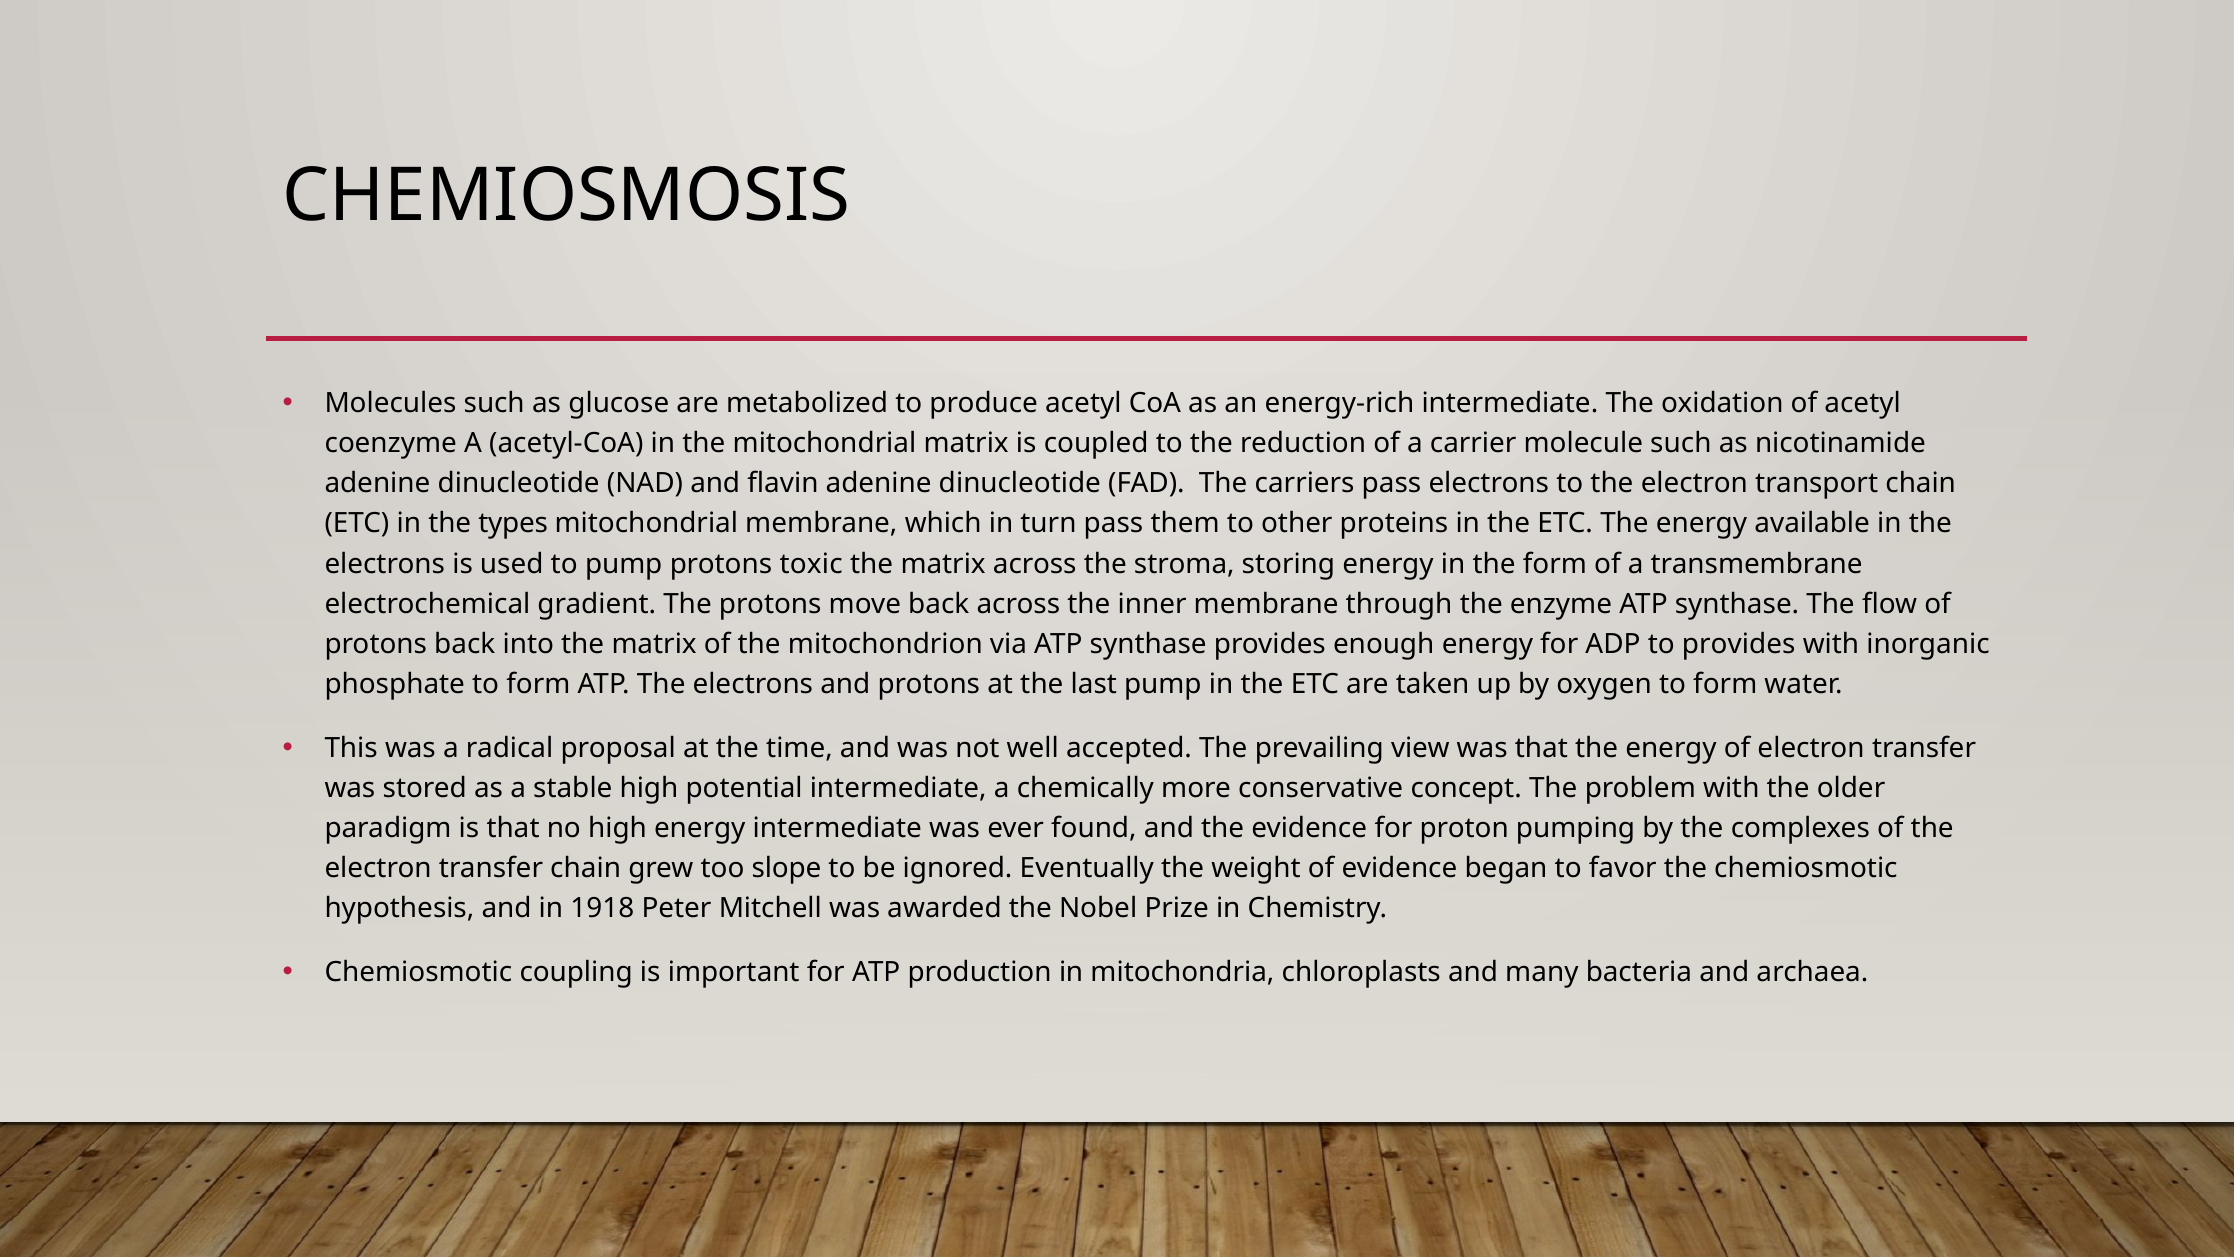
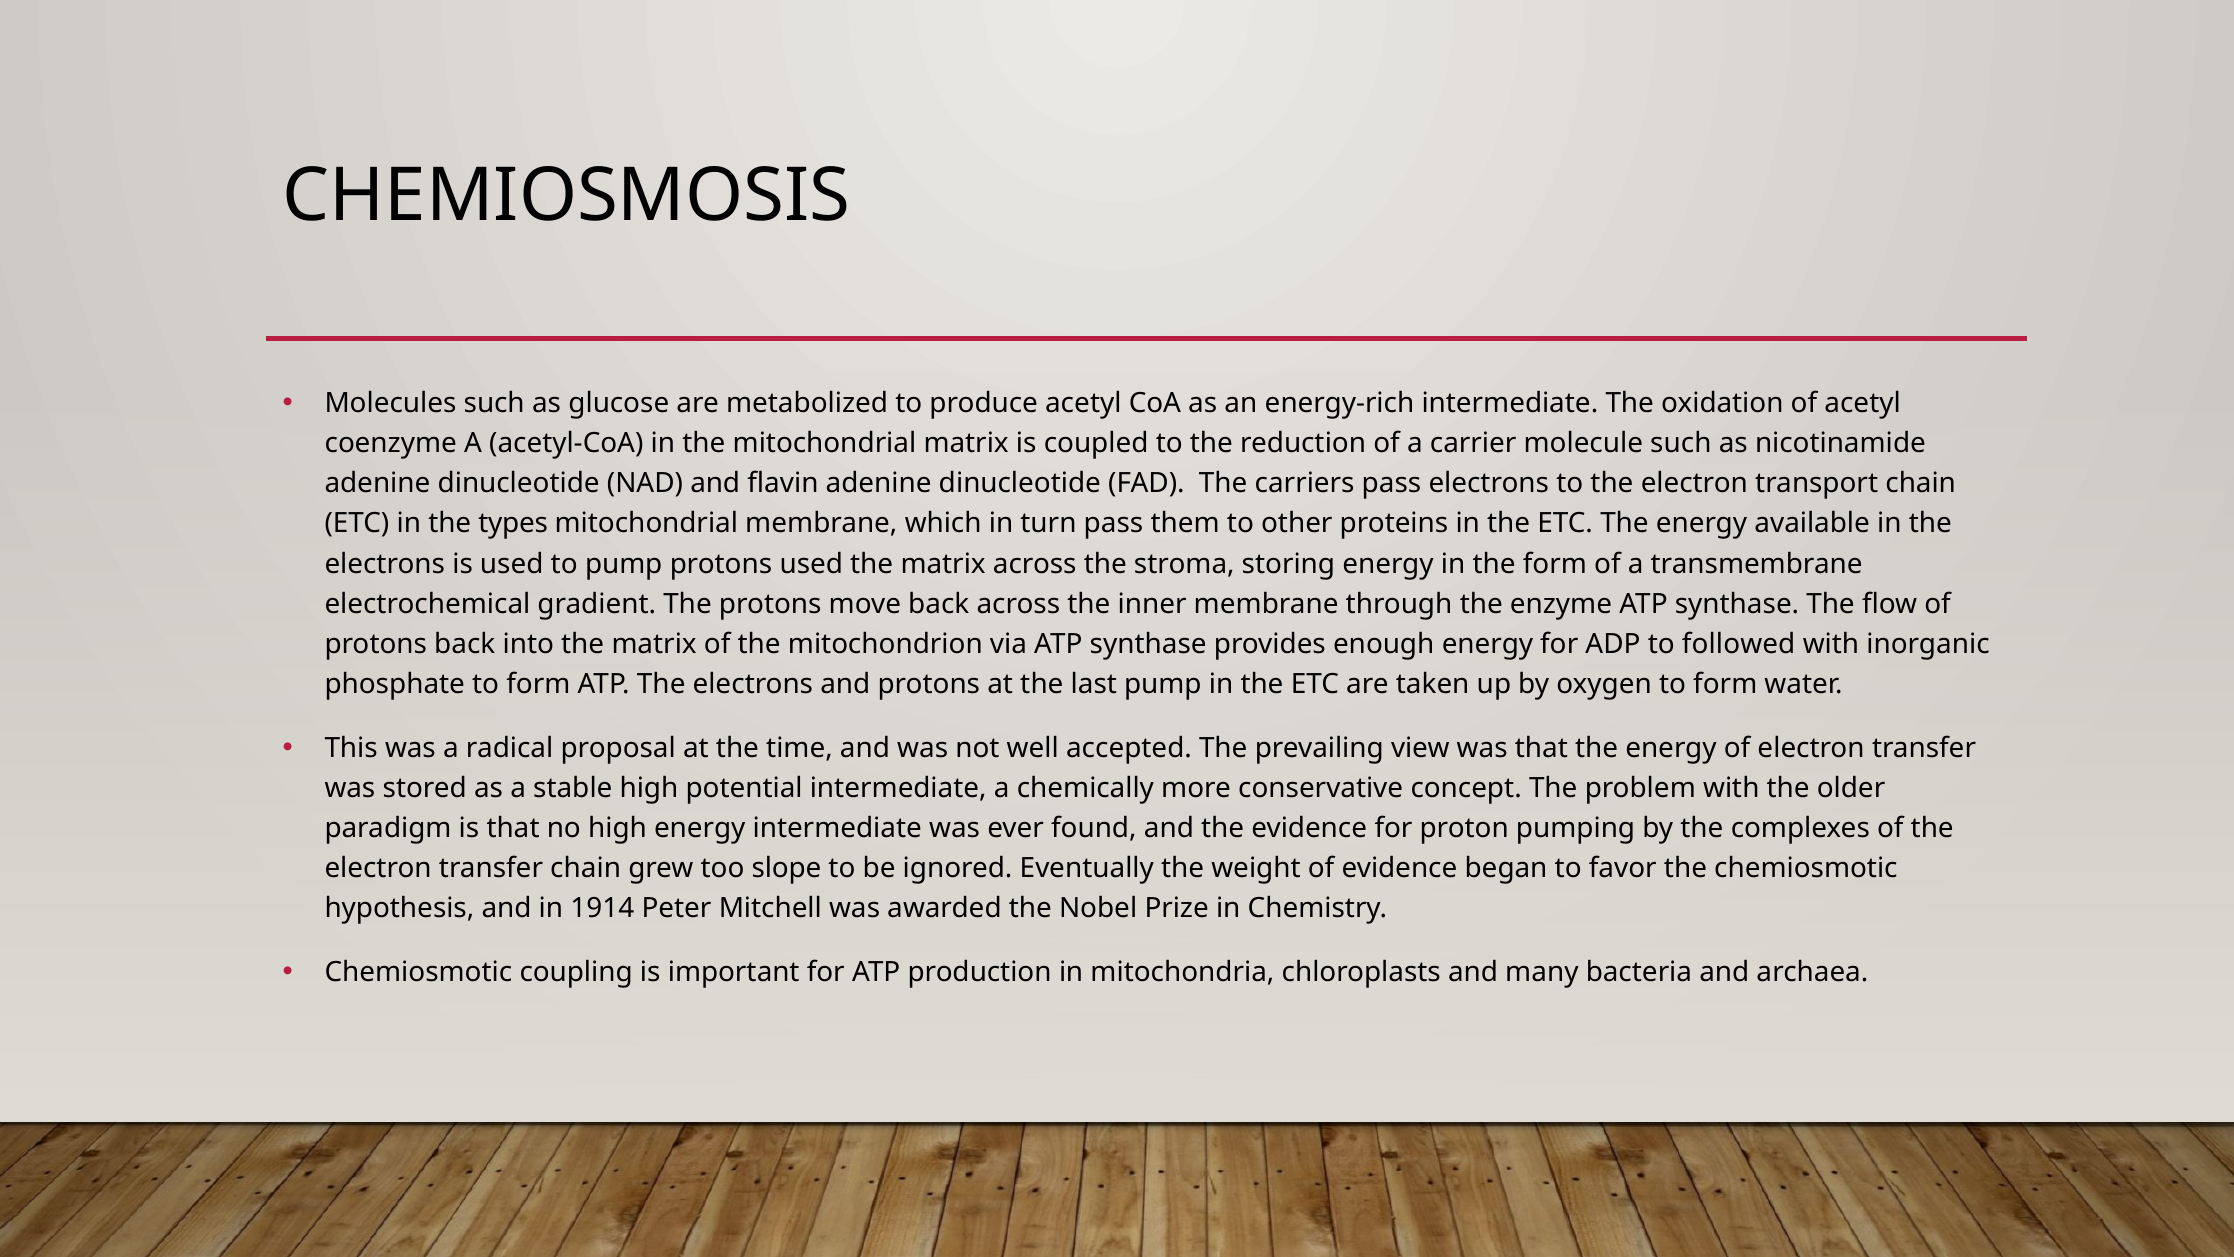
protons toxic: toxic -> used (811, 564)
to provides: provides -> followed (1739, 644)
1918: 1918 -> 1914 (602, 908)
